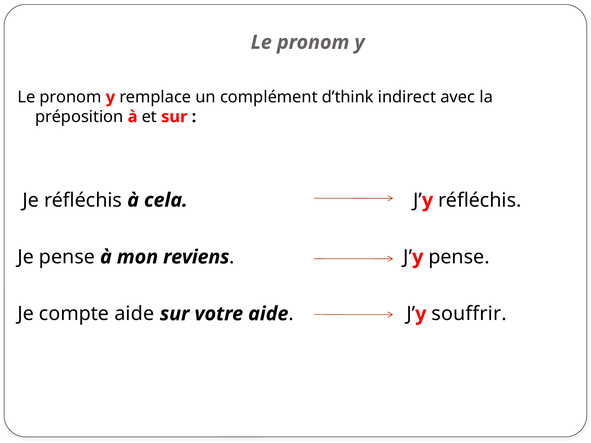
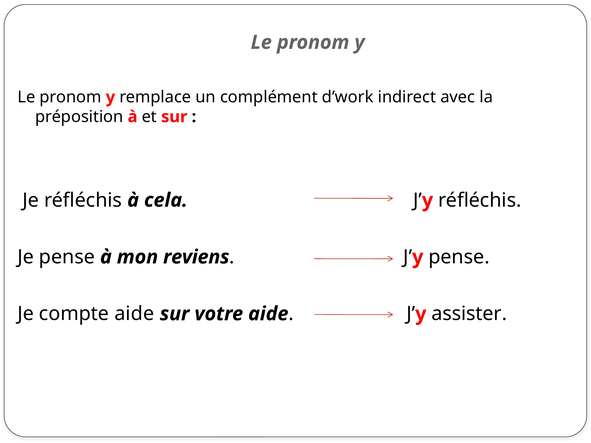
d’think: d’think -> d’work (348, 97)
souffrir: souffrir -> assister (469, 314)
